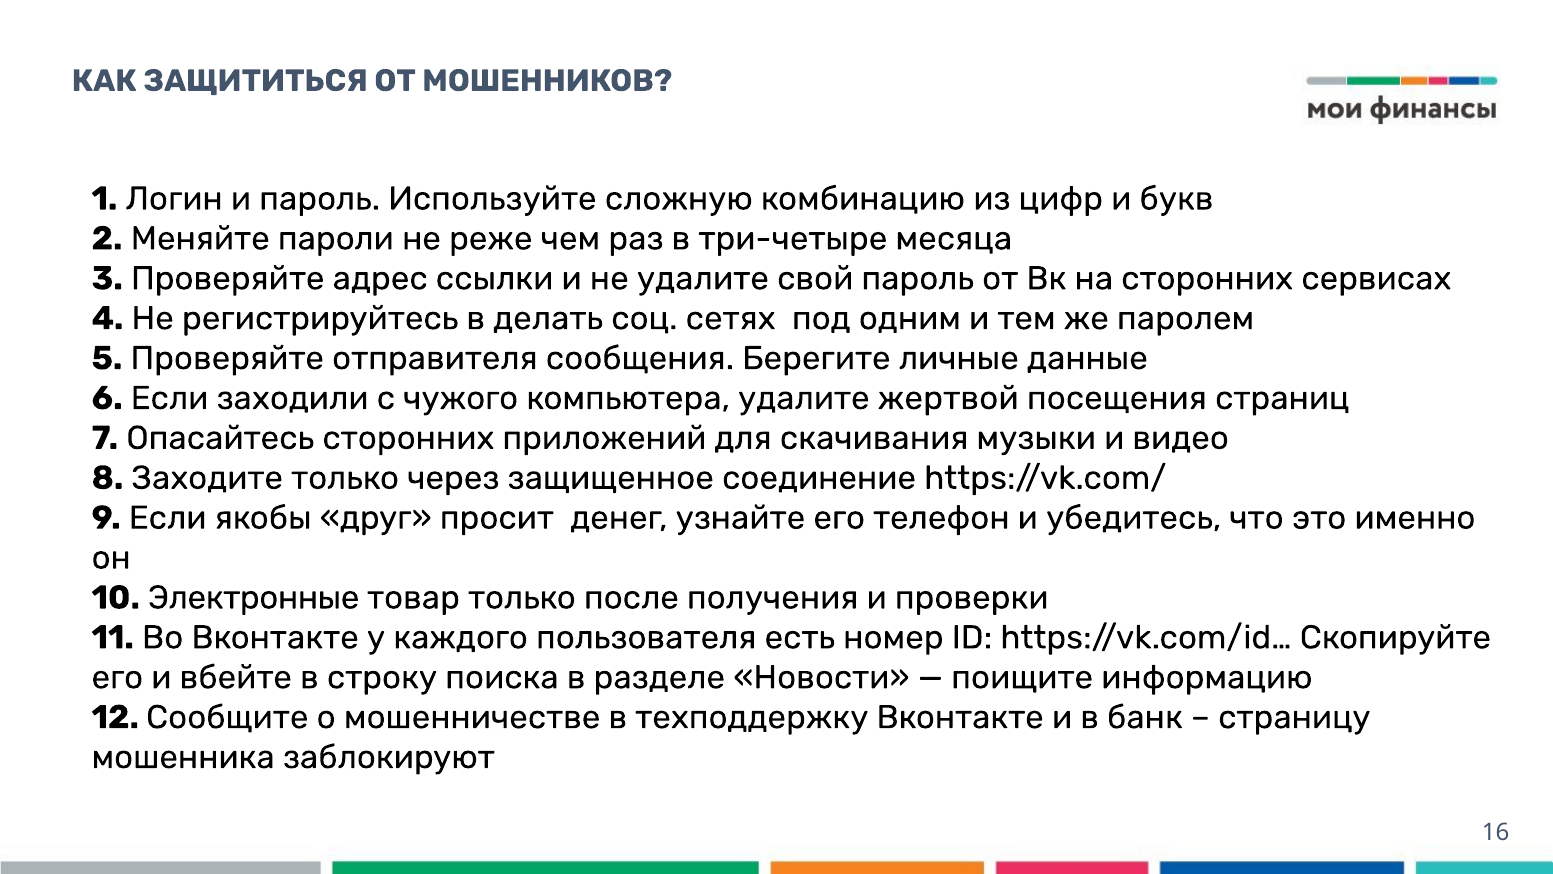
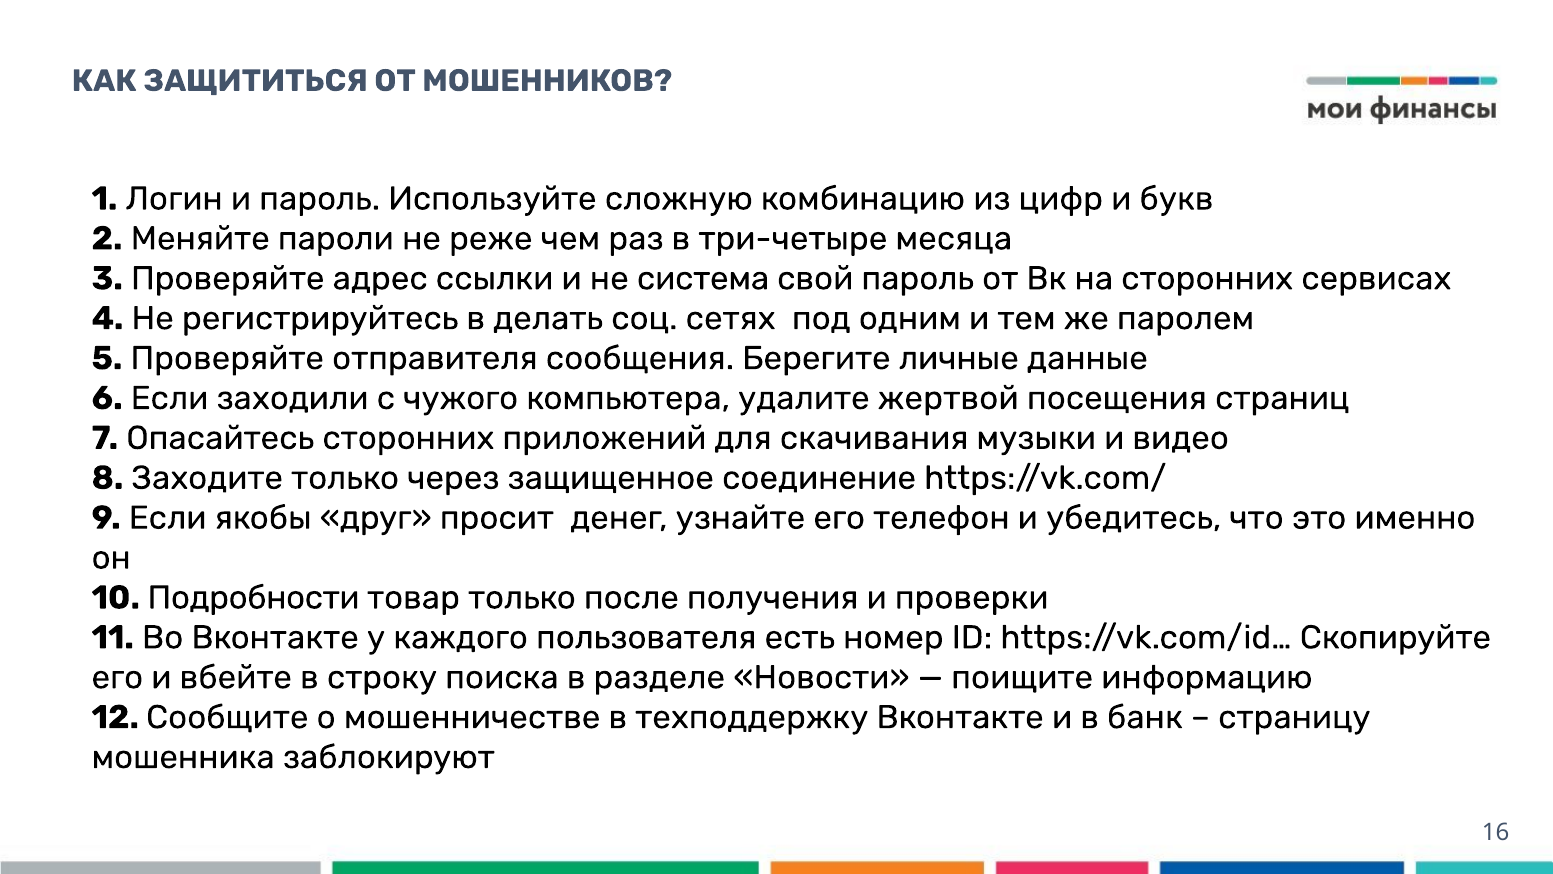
не удалите: удалите -> система (703, 278)
Электронные: Электронные -> Подробности (254, 597)
